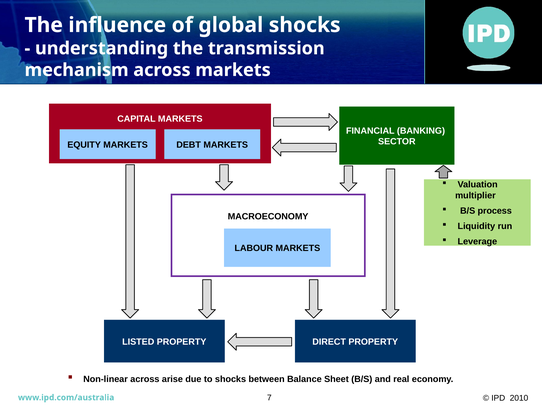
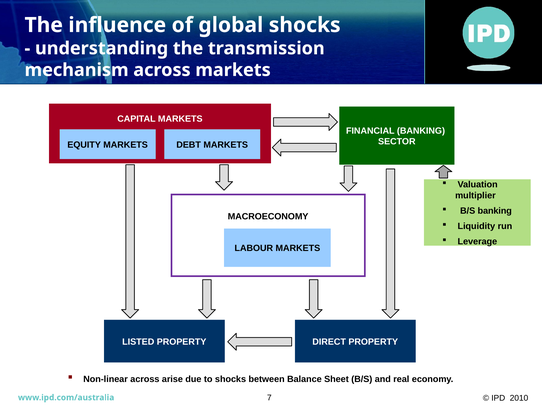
B/S process: process -> banking (495, 211)
